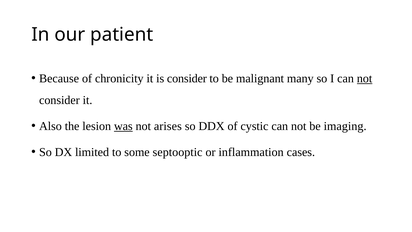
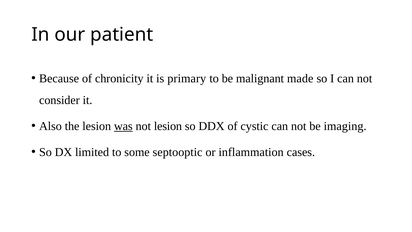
is consider: consider -> primary (187, 79)
many: many -> made (300, 79)
not underline: present -> none (365, 79)
not arises: arises -> lesion (168, 126)
